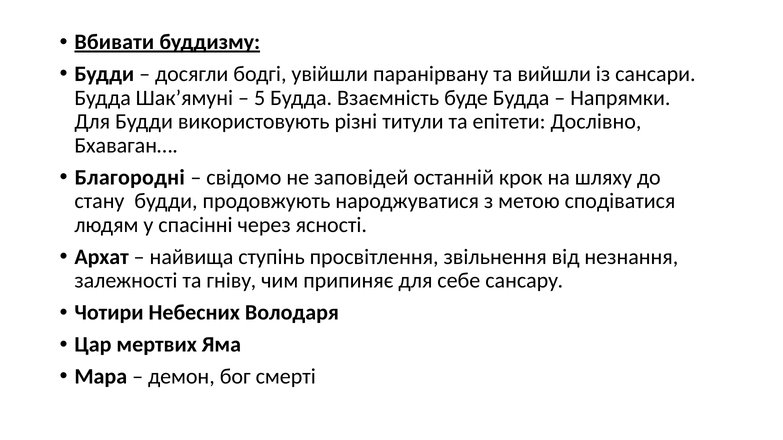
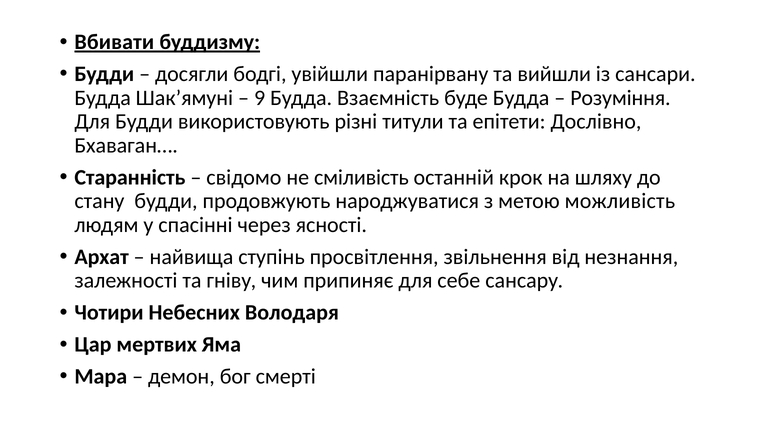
5: 5 -> 9 (260, 98)
Напрямки: Напрямки -> Розуміння (620, 98)
Благородні: Благородні -> Старанність (130, 178)
заповідей: заповідей -> сміливість (361, 178)
сподіватися: сподіватися -> можливість (620, 201)
